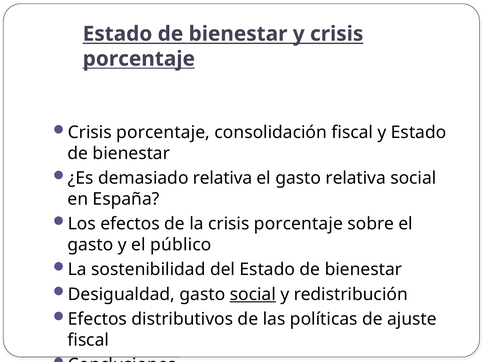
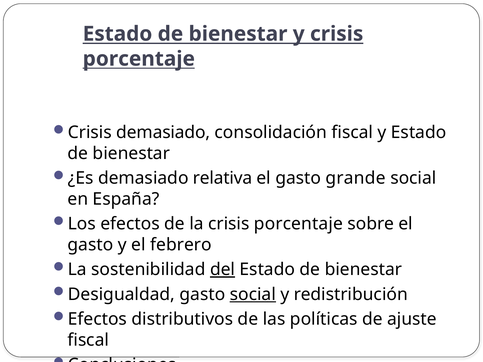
porcentaje: porcentaje -> demasiado (163, 133)
gasto relativa: relativa -> grande (356, 178)
público: público -> febrero (181, 245)
del underline: none -> present (223, 270)
